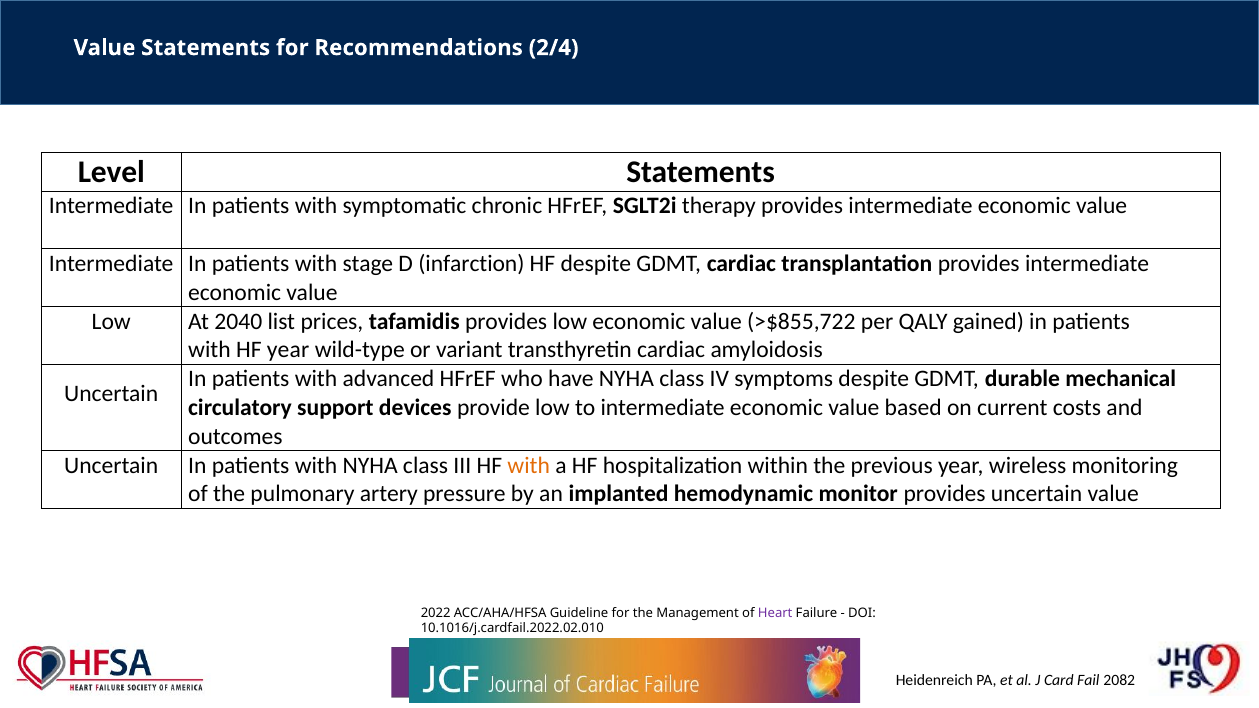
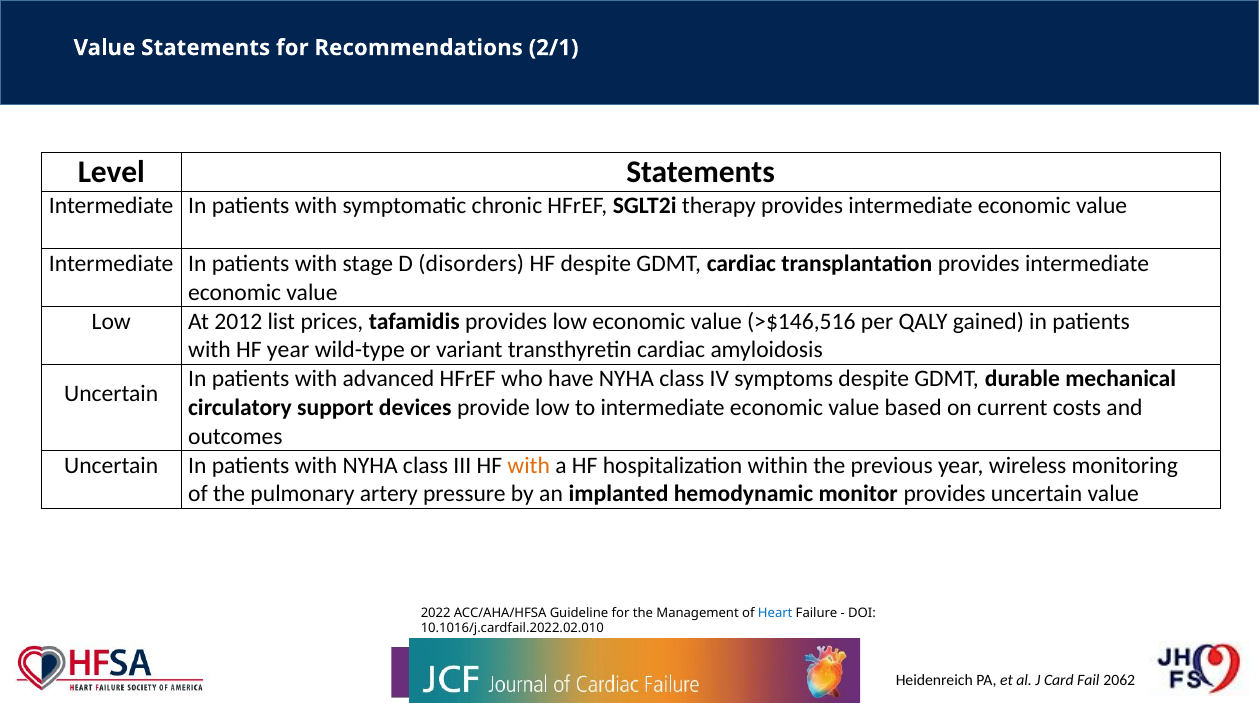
2/4: 2/4 -> 2/1 (554, 48)
infarction: infarction -> disorders (471, 264)
2040: 2040 -> 2012 (238, 321)
>$855,722: >$855,722 -> >$146,516 (801, 321)
Heart colour: purple -> blue (775, 613)
2082: 2082 -> 2062 (1119, 681)
